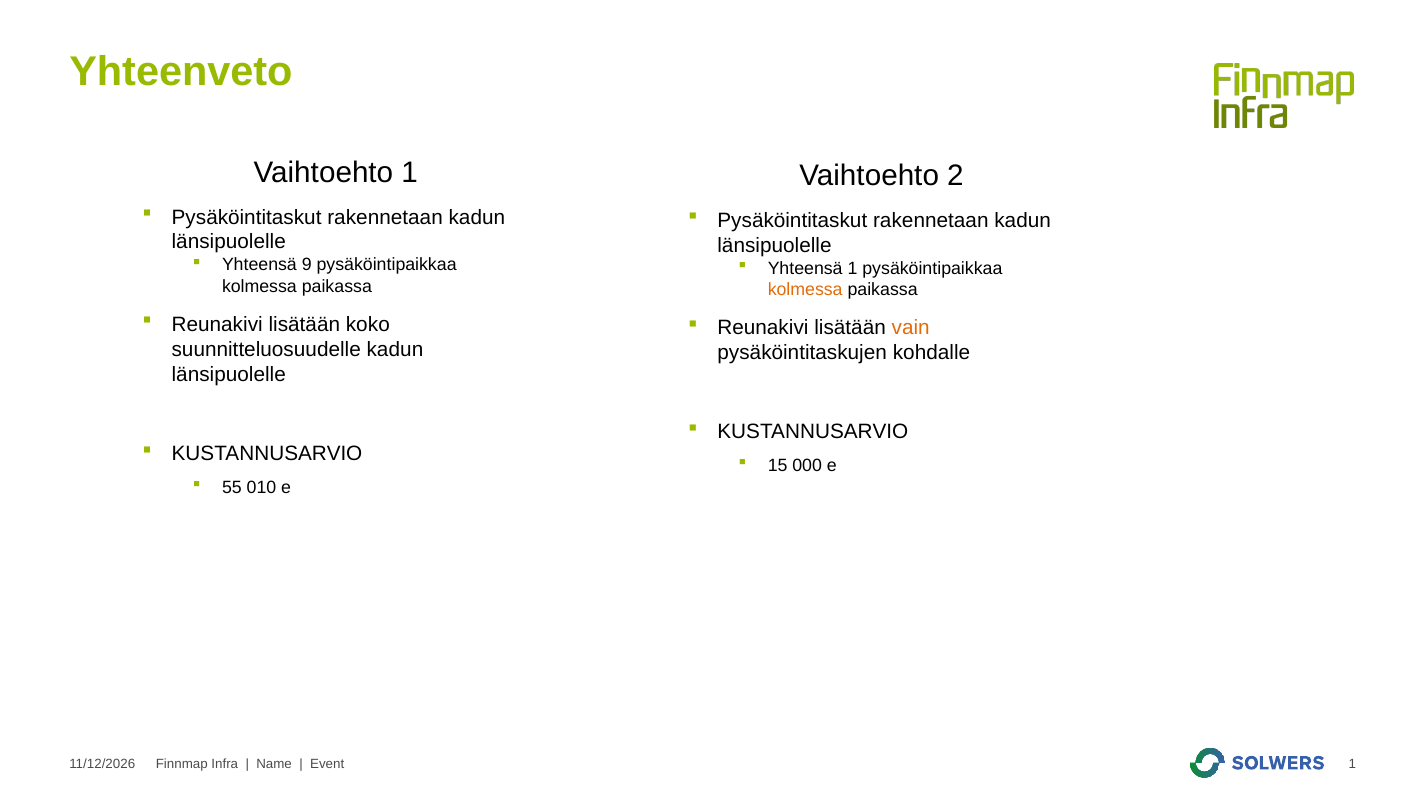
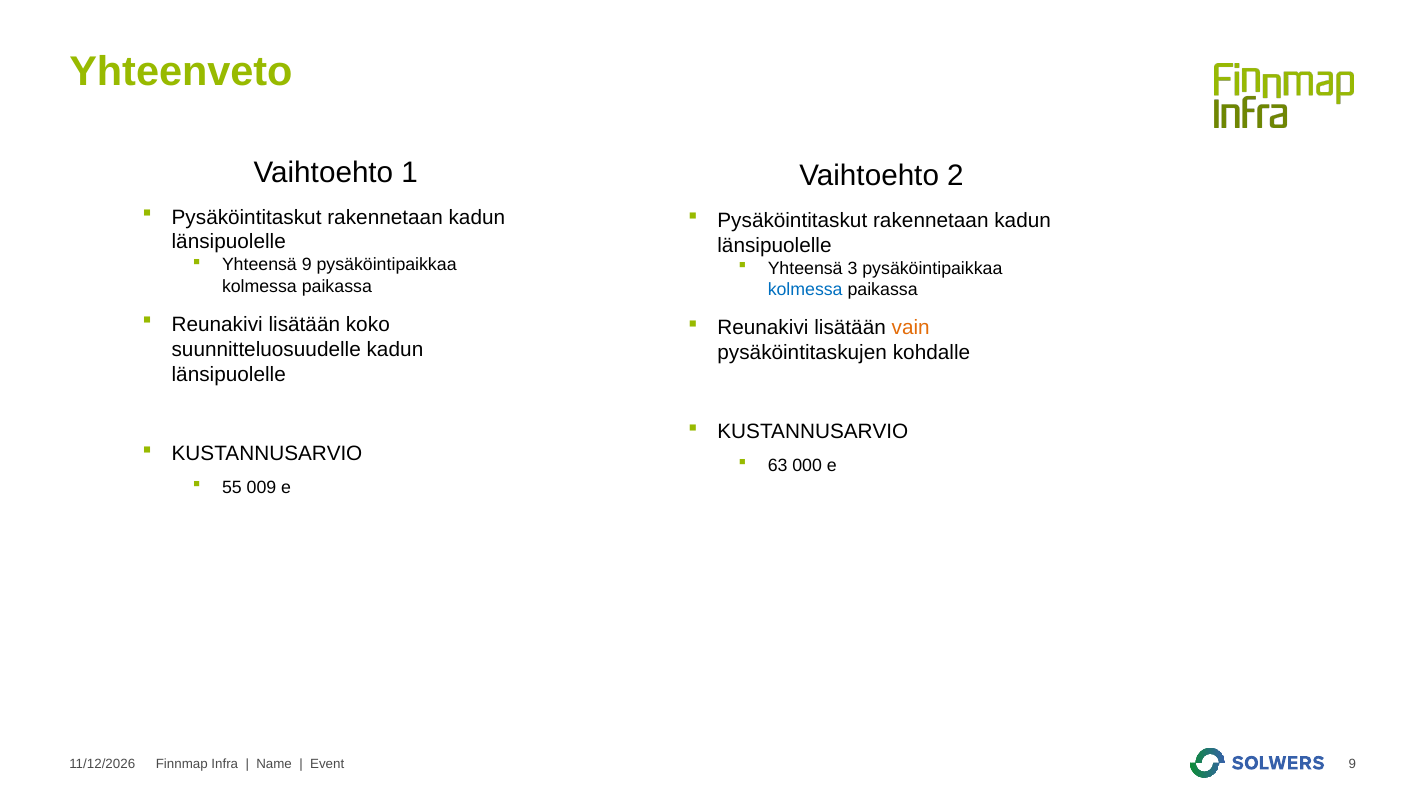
Yhteensä 1: 1 -> 3 (853, 268)
kolmessa colour: orange -> blue (805, 290)
15: 15 -> 63 (778, 466)
010: 010 -> 009 (261, 487)
1: 1 -> 9 (1352, 764)
